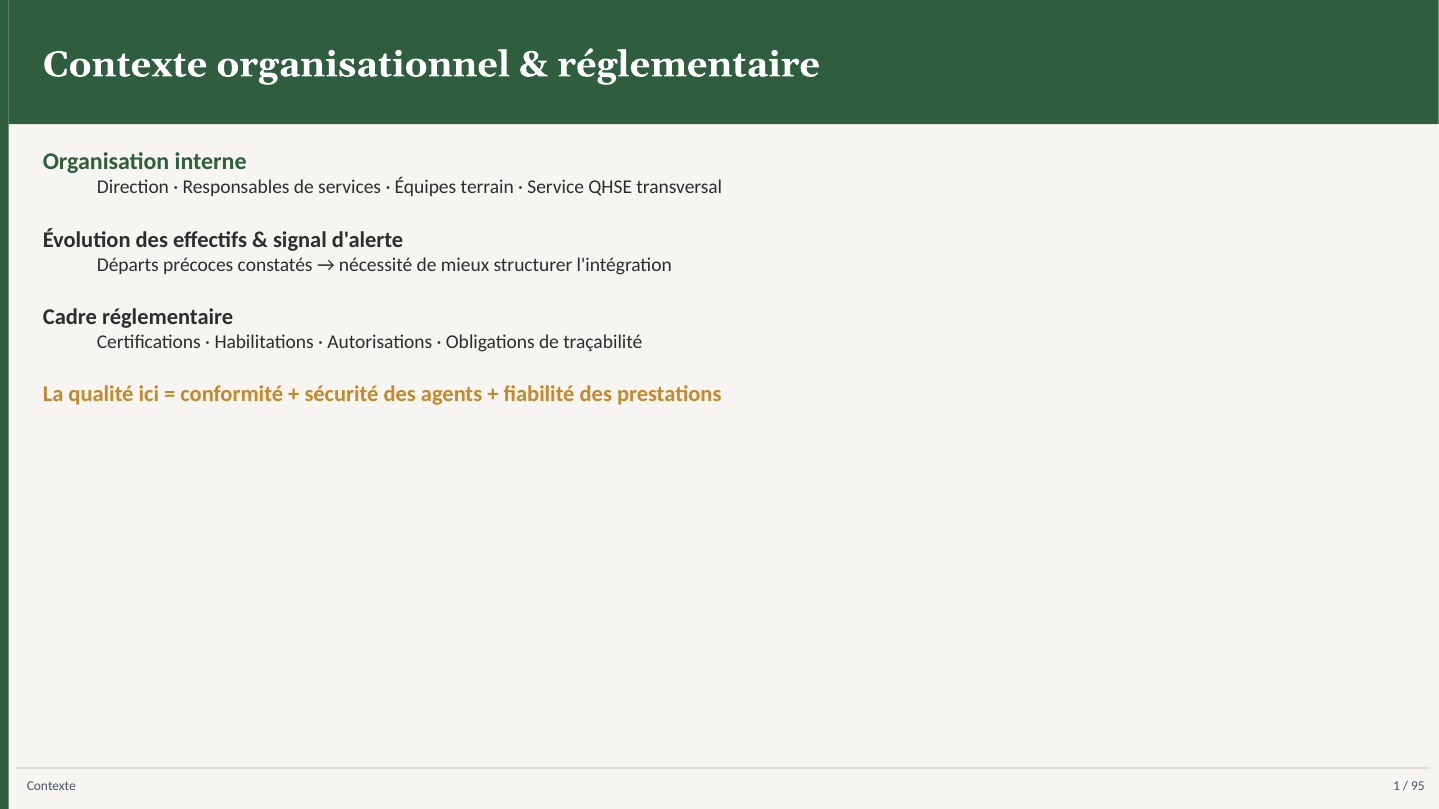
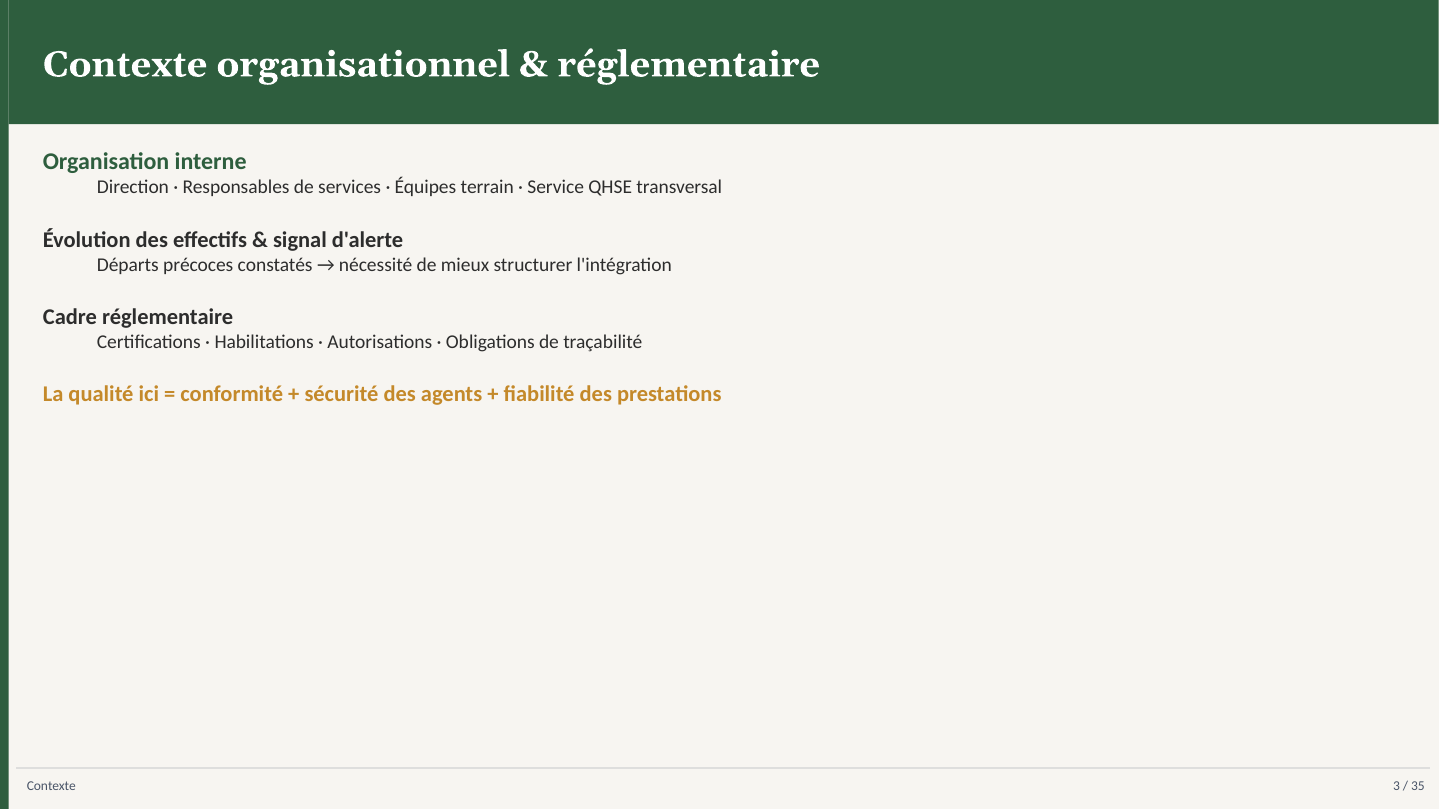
1: 1 -> 3 (1396, 786)
95: 95 -> 35 (1418, 786)
